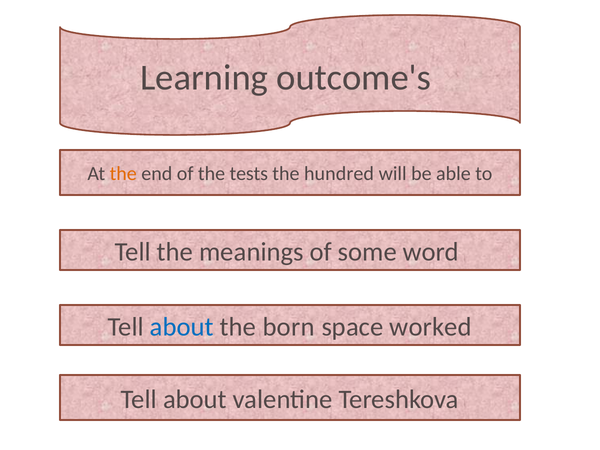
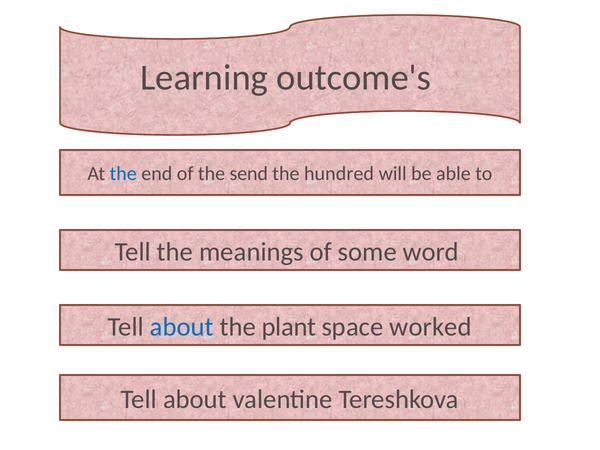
the colour: orange -> blue (123, 174)
tests: tests -> send (249, 174)
born: born -> plant (289, 327)
